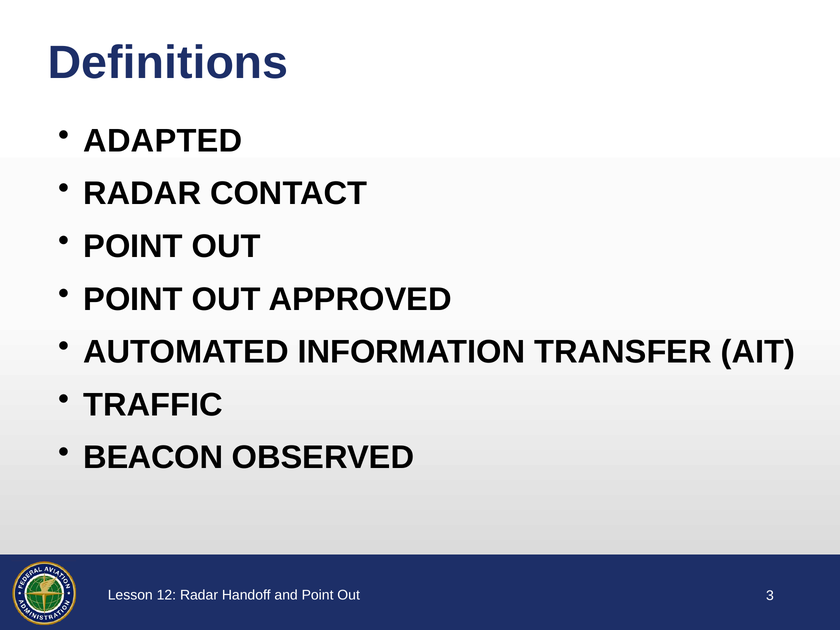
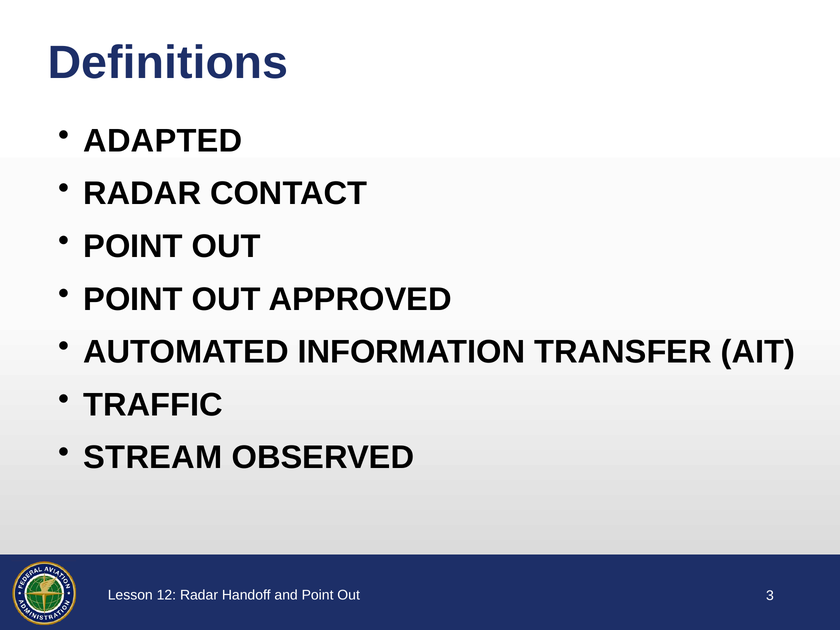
BEACON: BEACON -> STREAM (153, 458)
